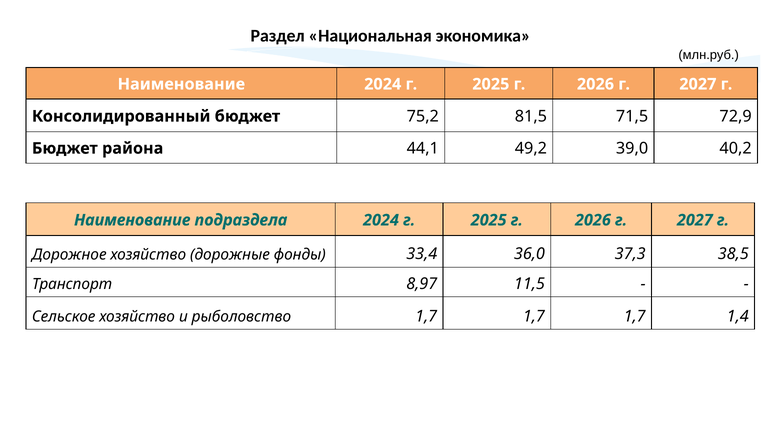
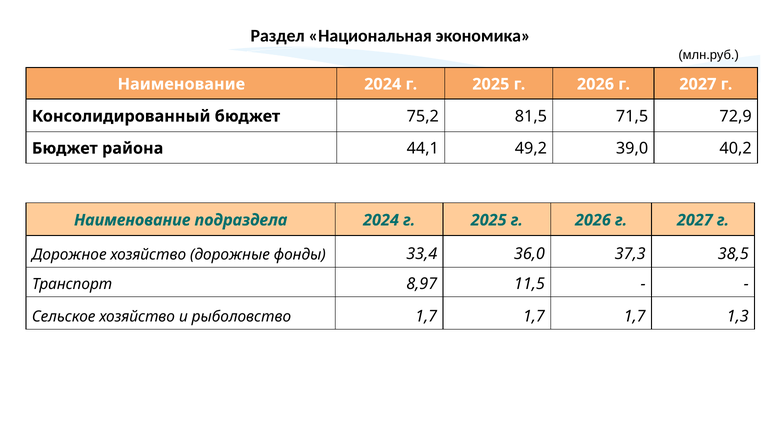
1,4: 1,4 -> 1,3 (738, 316)
